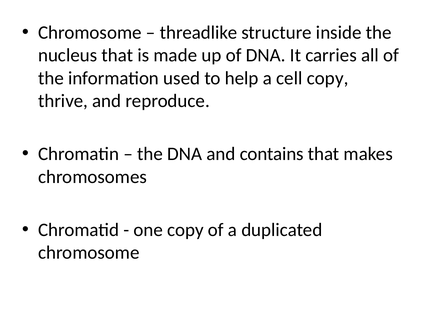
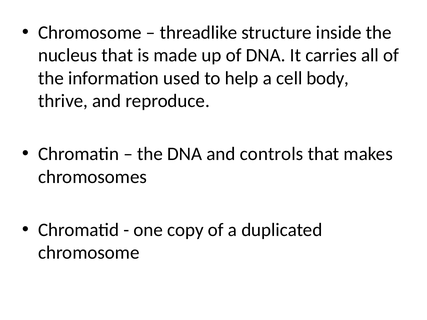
cell copy: copy -> body (328, 78)
contains: contains -> controls (272, 154)
